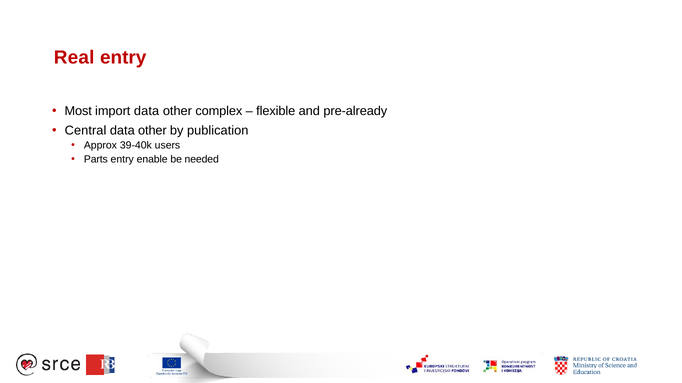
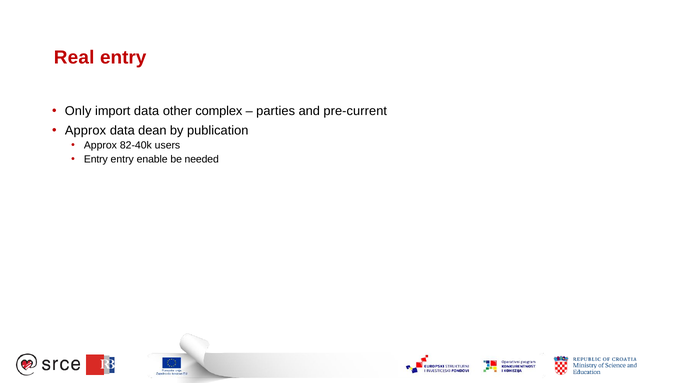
Most: Most -> Only (78, 111)
flexible: flexible -> parties (276, 111)
pre-already: pre-already -> pre-current (355, 111)
Central: Central -> Approx (86, 131)
other: other -> dean (152, 131)
39-40k: 39-40k -> 82-40k (136, 146)
Parts: Parts -> Entry (96, 160)
